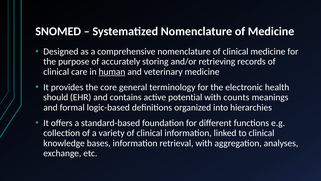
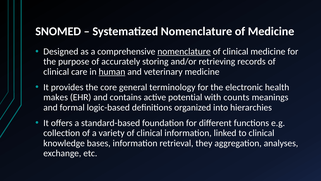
nomenclature underline: none -> present (184, 51)
should: should -> makes (56, 97)
retrieval with: with -> they (204, 143)
